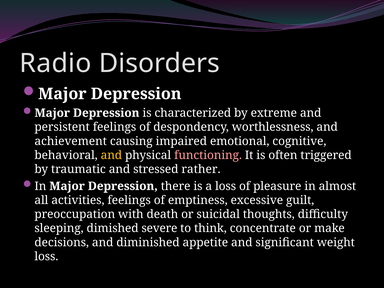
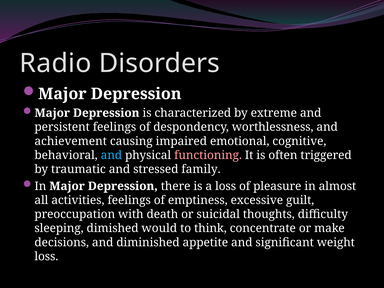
and colour: yellow -> light blue (111, 155)
rather: rather -> family (201, 169)
severe: severe -> would (159, 228)
